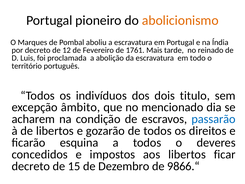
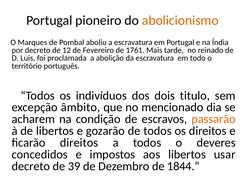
passarão colour: blue -> orange (214, 119)
ficarão esquina: esquina -> direitos (79, 142)
ficar: ficar -> usar (225, 154)
15: 15 -> 39 (74, 166)
9866.“: 9866.“ -> 1844.“ (183, 166)
